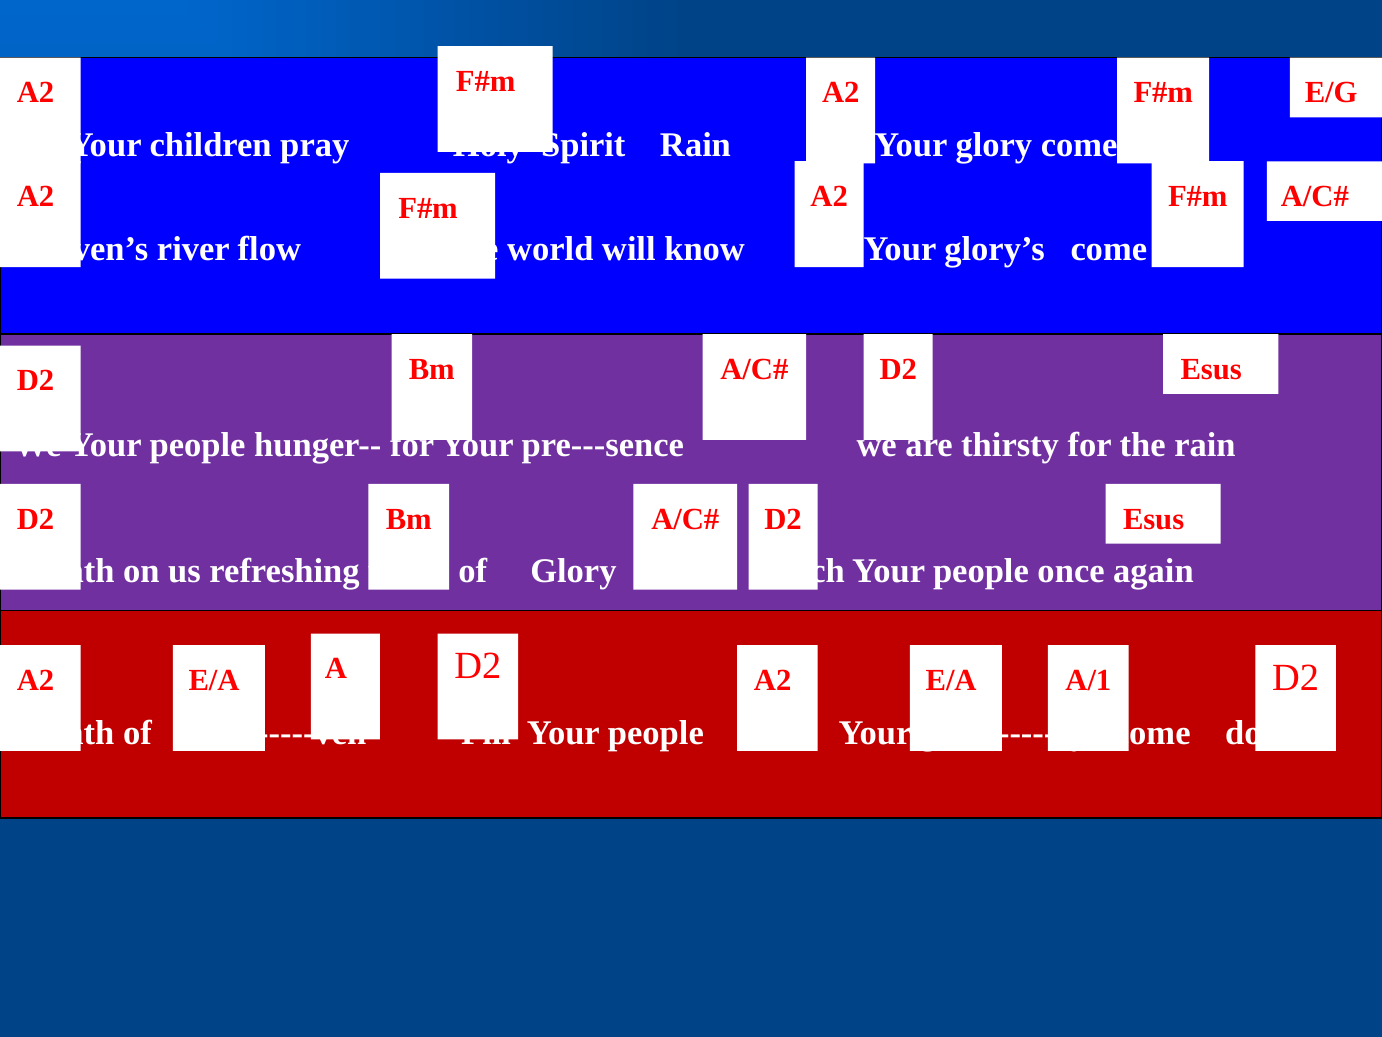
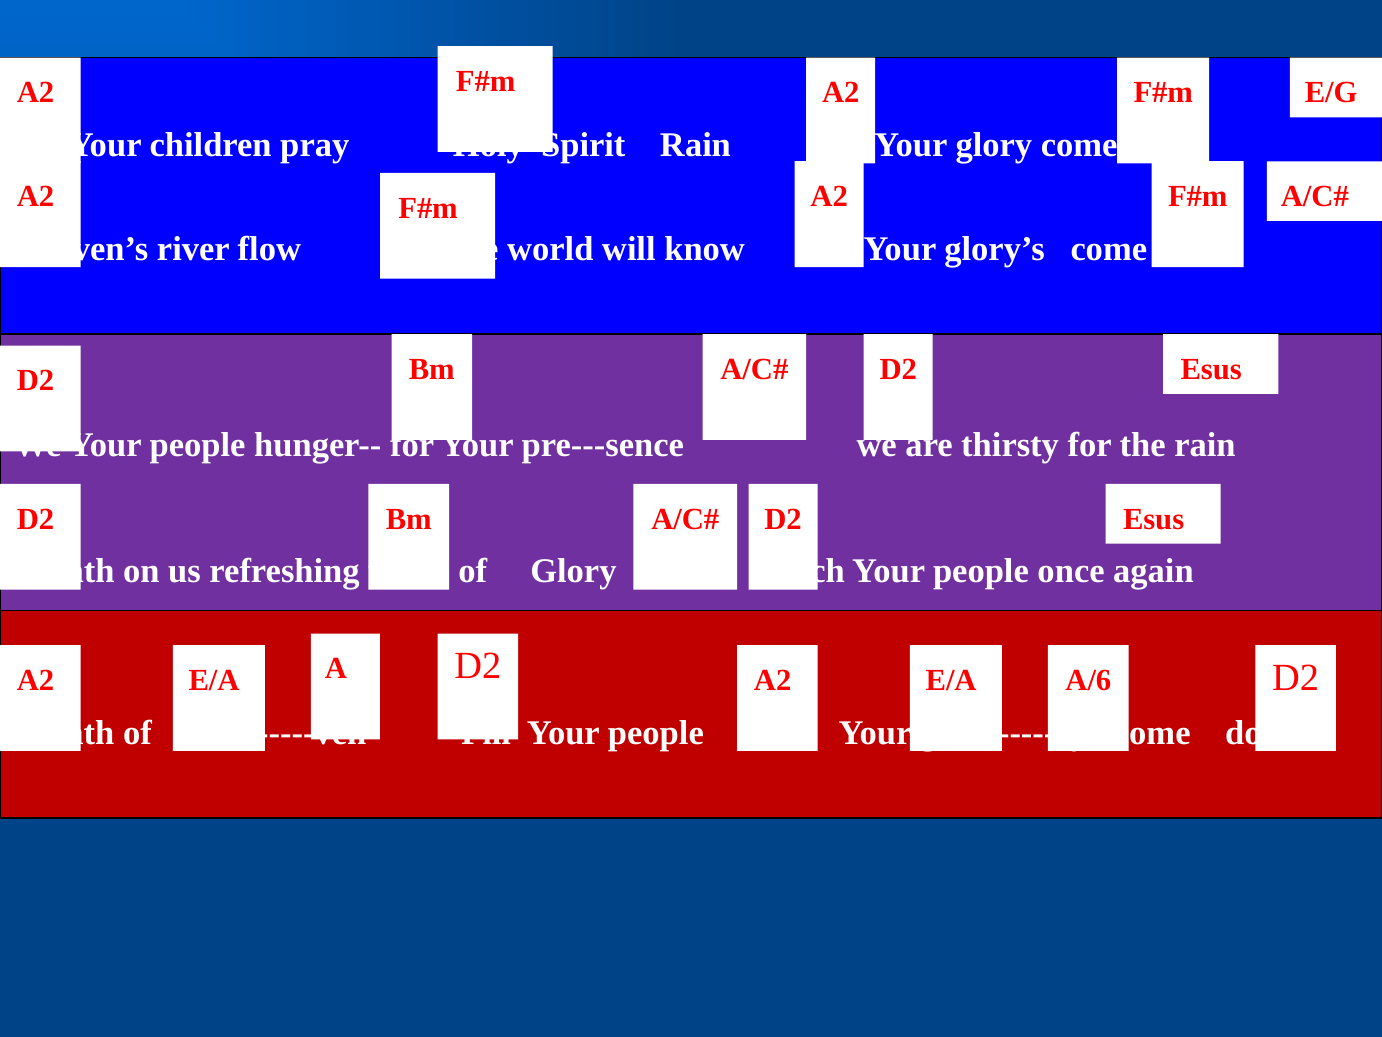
A/1: A/1 -> A/6 (1088, 680)
